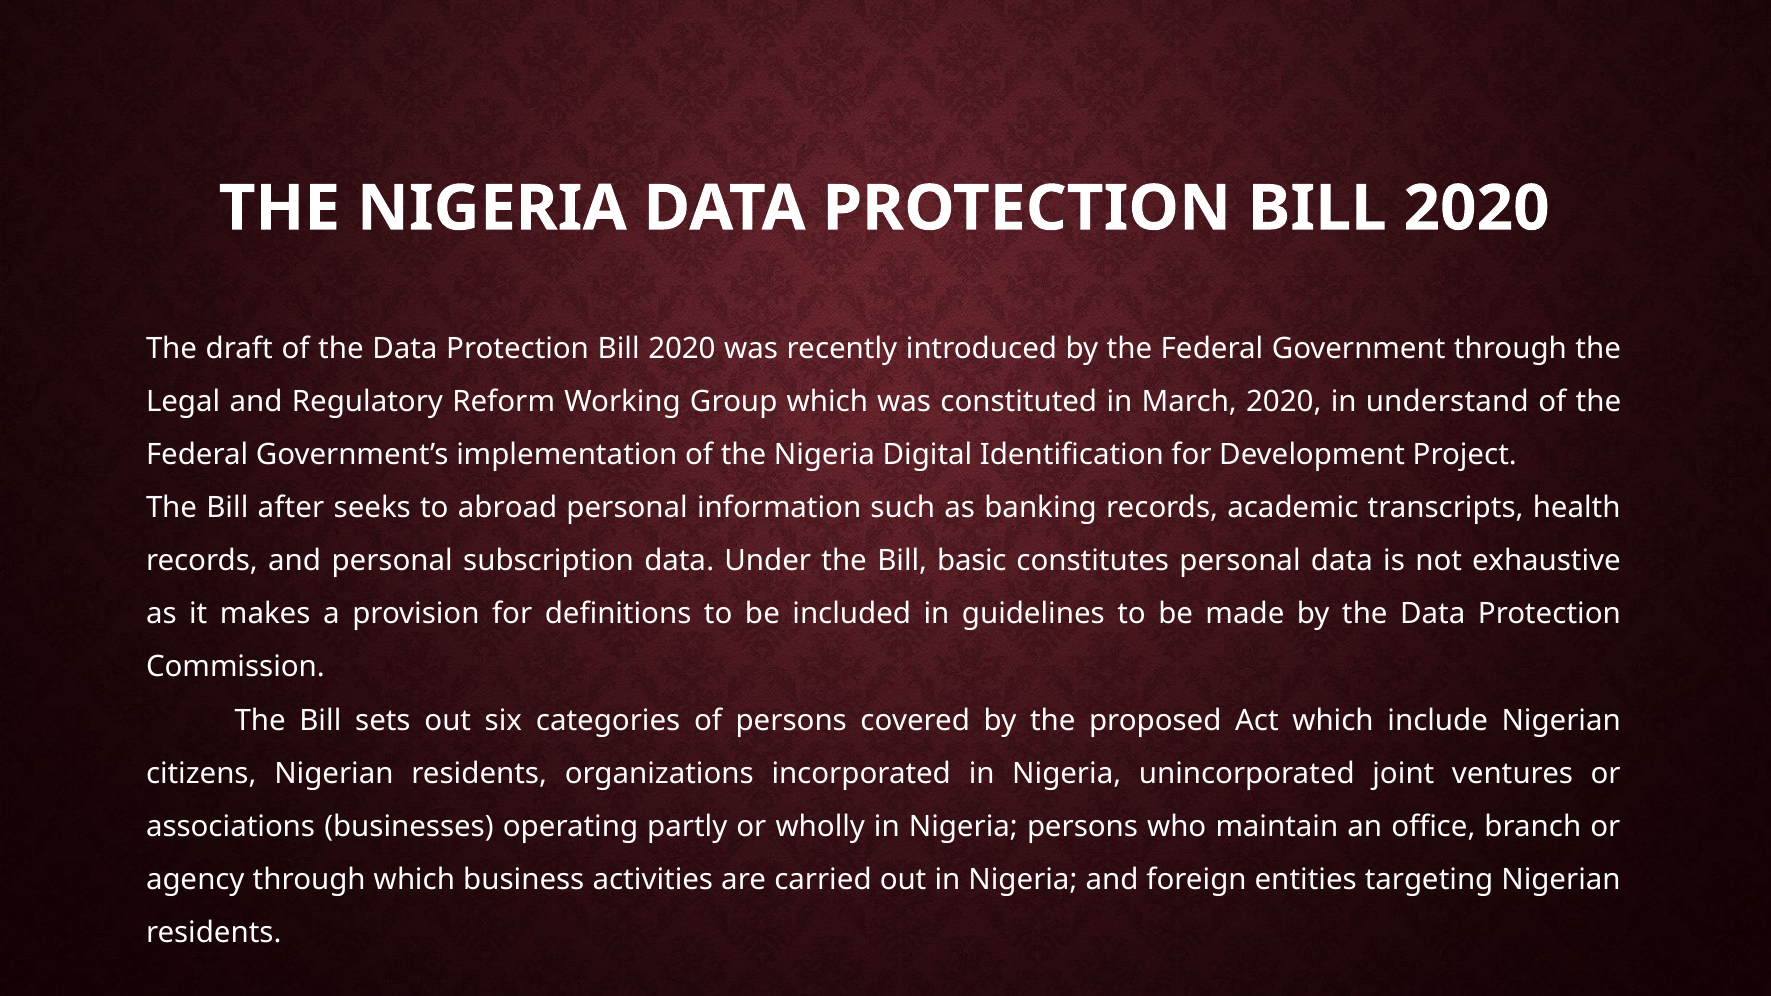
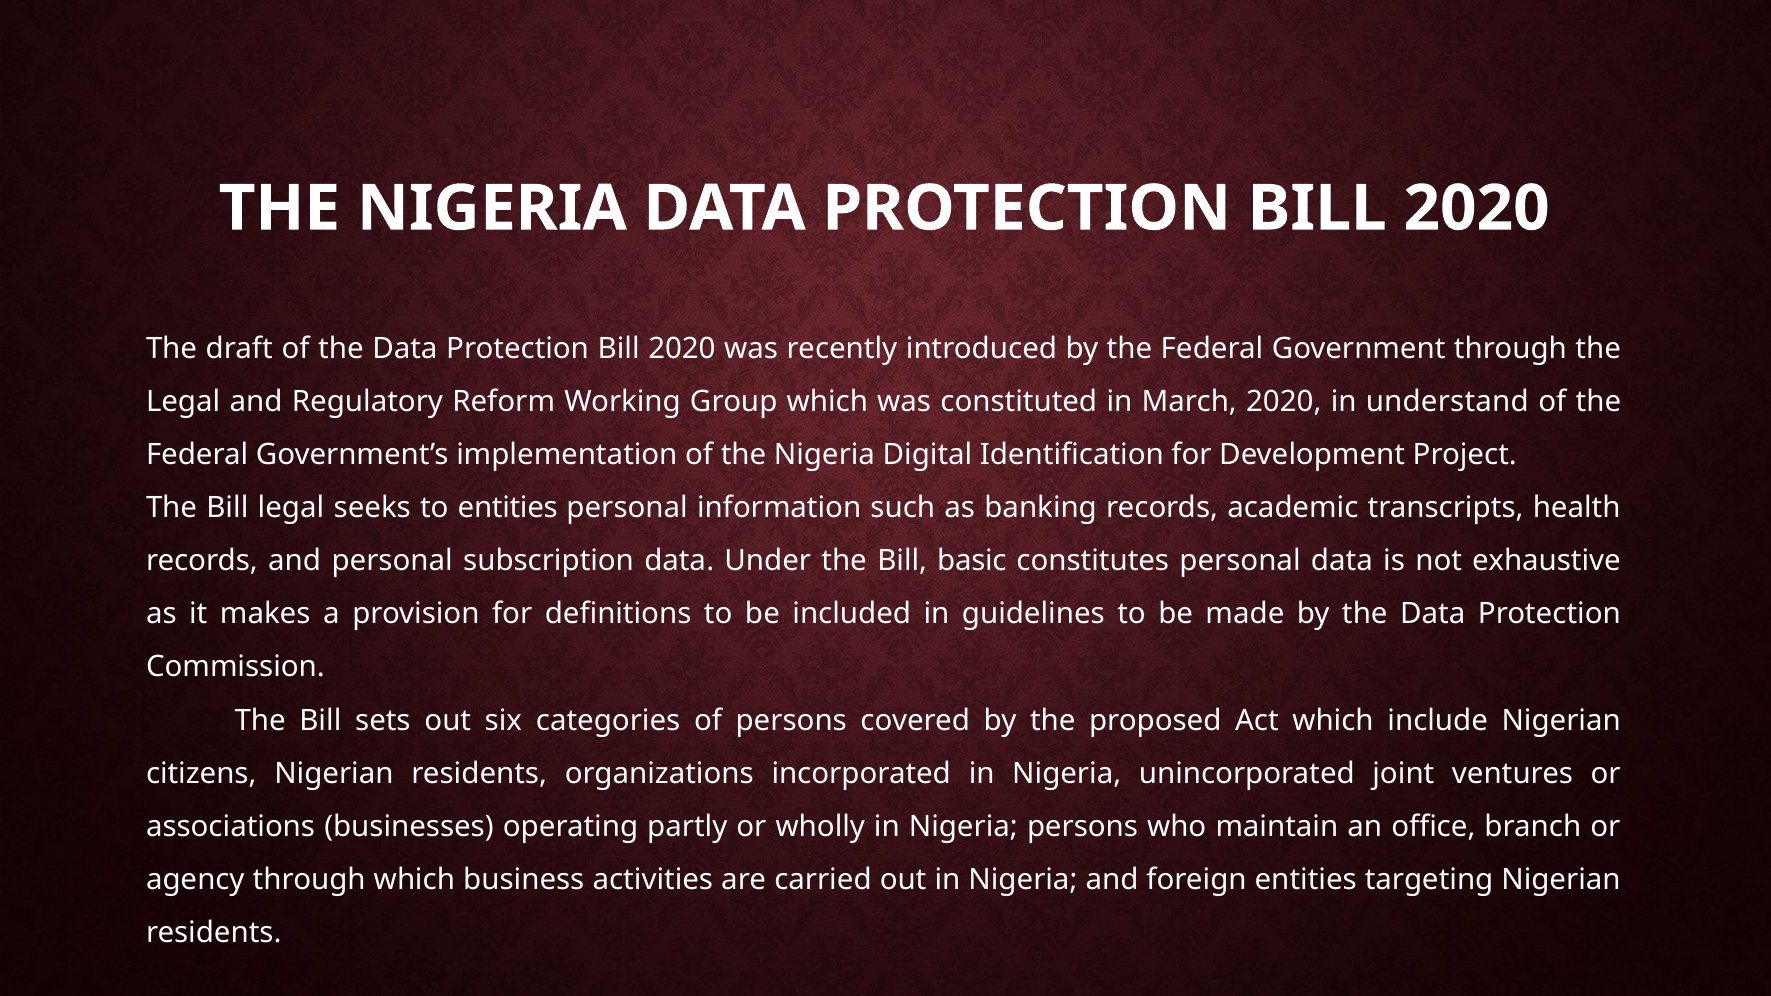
Bill after: after -> legal (291, 508)
to abroad: abroad -> entities (508, 508)
